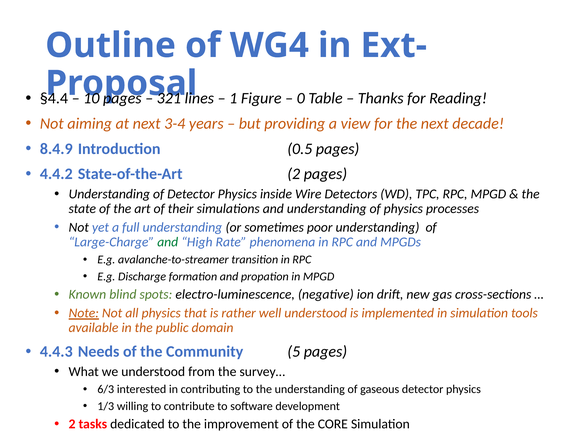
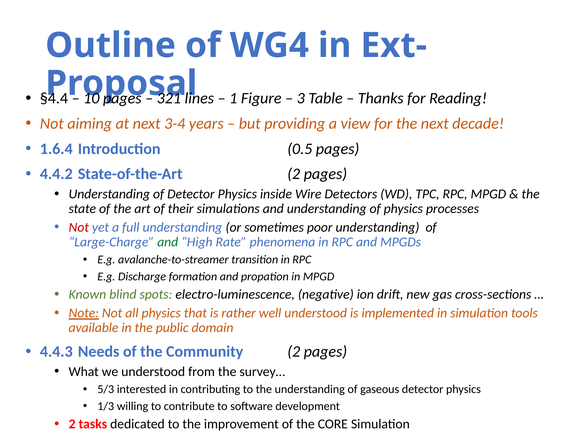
0: 0 -> 3 (301, 98)
8.4.9: 8.4.9 -> 1.6.4 (56, 149)
Not colour: black -> red (79, 227)
Community 5: 5 -> 2 (294, 352)
6/3: 6/3 -> 5/3 (106, 390)
